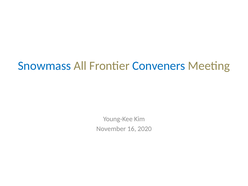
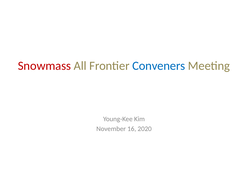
Snowmass colour: blue -> red (44, 66)
